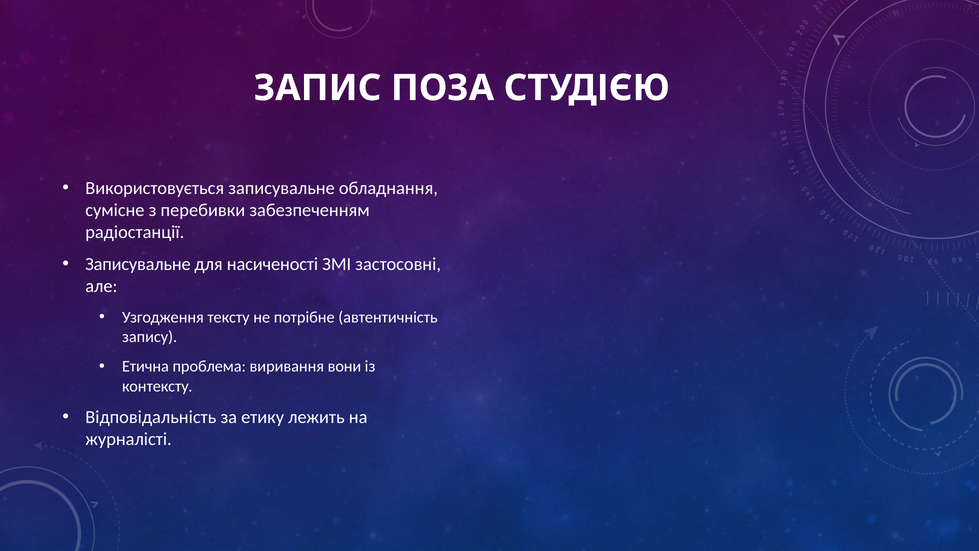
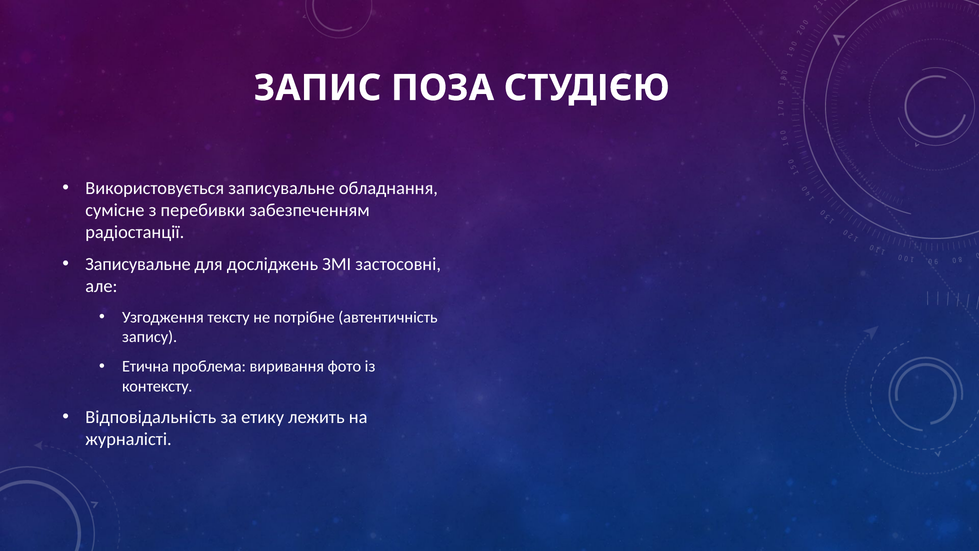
насиченості: насиченості -> досліджень (272, 264)
вони: вони -> фото (344, 366)
